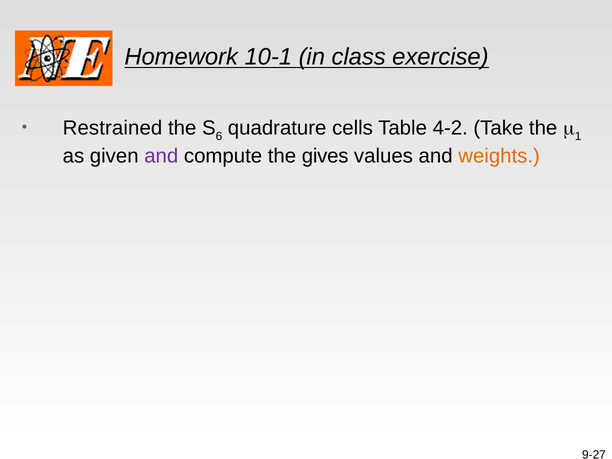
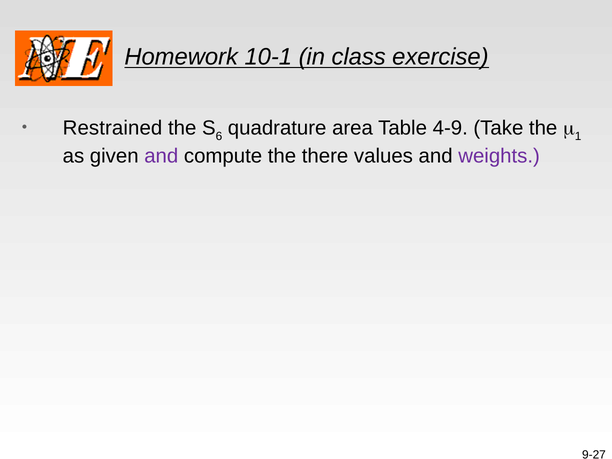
cells: cells -> area (353, 128)
4-2: 4-2 -> 4-9 (450, 128)
gives: gives -> there (325, 156)
weights colour: orange -> purple (499, 156)
